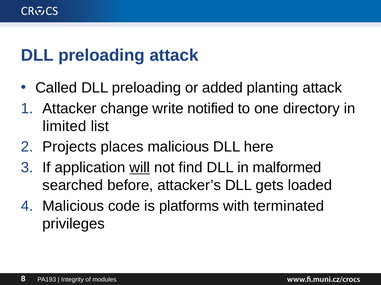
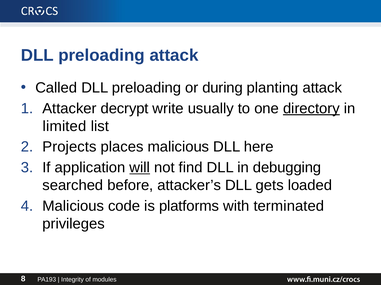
added: added -> during (223, 88)
change: change -> decrypt (125, 109)
notified: notified -> usually (211, 109)
directory underline: none -> present (311, 109)
malformed: malformed -> debugging (287, 168)
